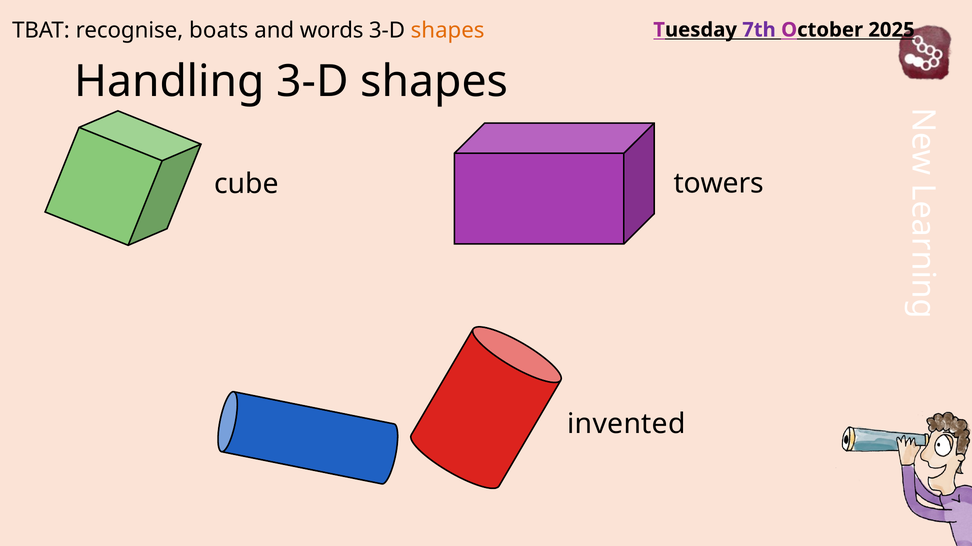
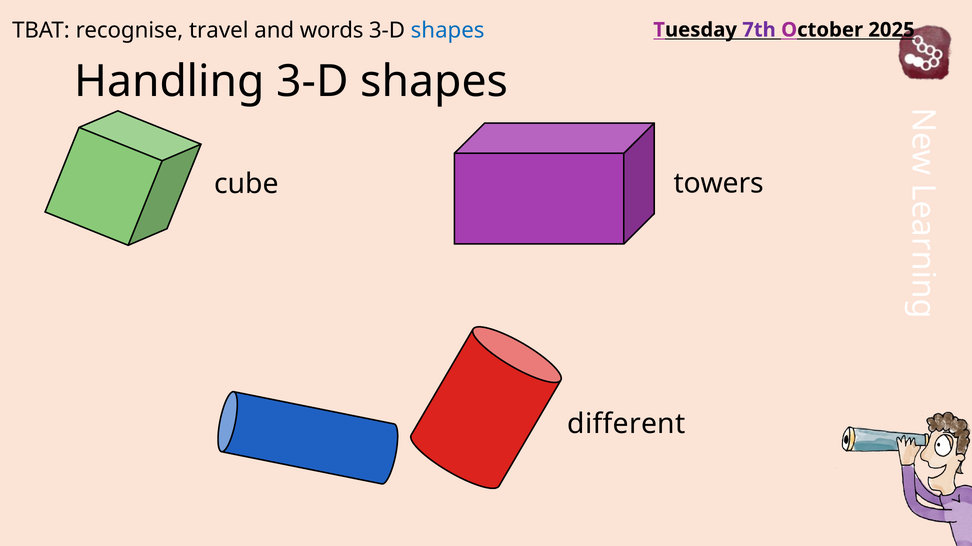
boats: boats -> travel (219, 30)
shapes colour: orange -> blue (448, 30)
invented: invented -> different (626, 425)
